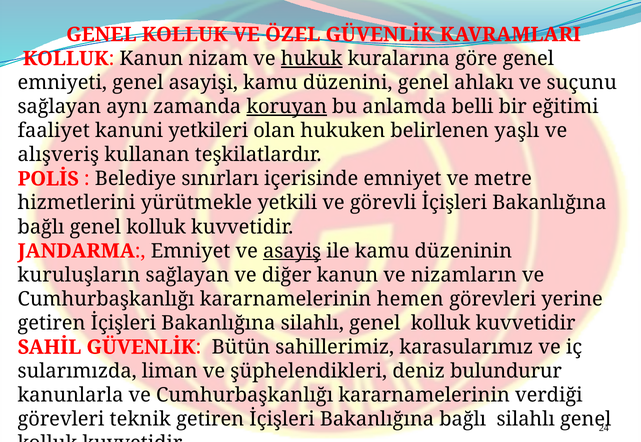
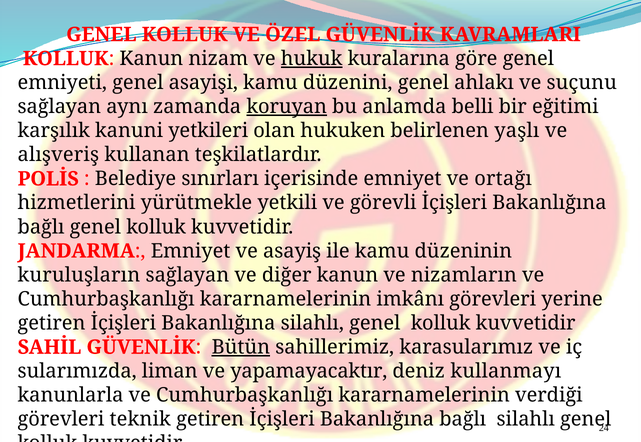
faaliyet: faaliyet -> karşılık (54, 131)
metre: metre -> ortağı (503, 179)
asayiş underline: present -> none (292, 251)
hemen: hemen -> imkânı (410, 299)
Bütün underline: none -> present (241, 347)
şüphelendikleri: şüphelendikleri -> yapamayacaktır (309, 371)
bulundurur: bulundurur -> kullanmayı (506, 371)
